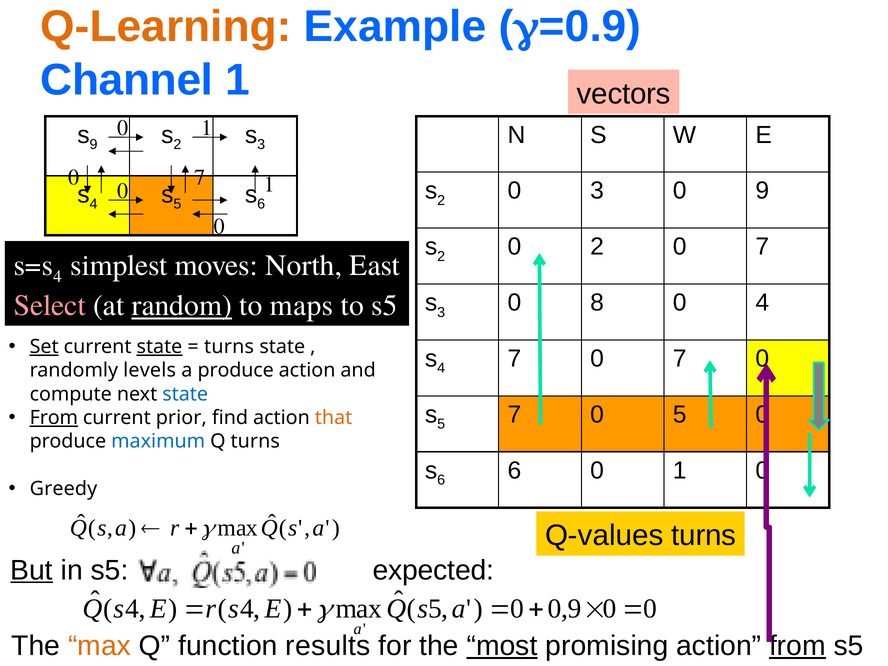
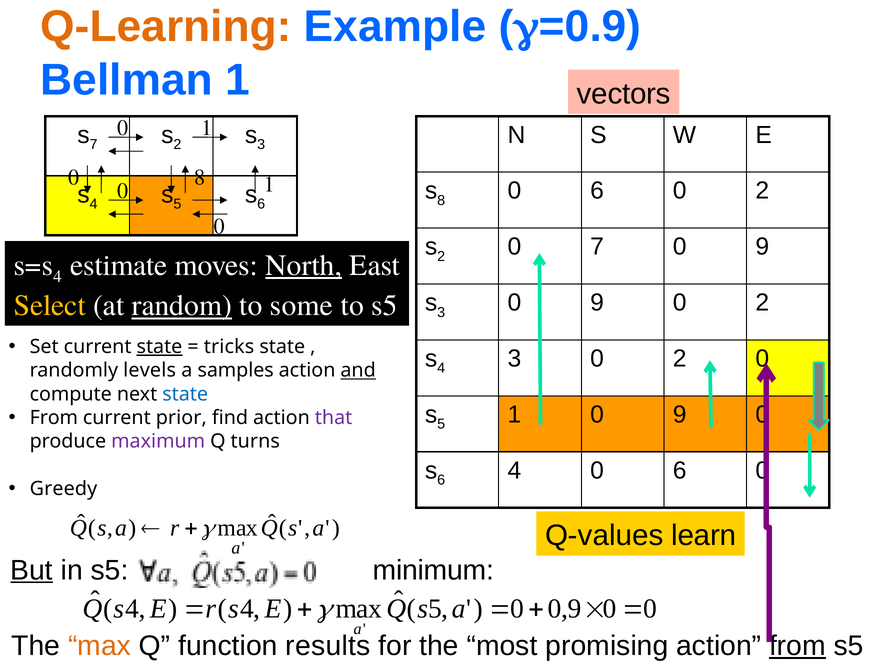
Channel: Channel -> Bellman (127, 80)
s 9: 9 -> 7 (94, 144)
7: 7 -> 8 (200, 177)
2: 2 -> 8 (441, 200)
3: 3 -> 6 (597, 191)
9: 9 -> 2 (762, 191)
0 2: 2 -> 7 (597, 247)
7: 7 -> 9 (762, 247)
simplest: simplest -> estimate (119, 265)
North underline: none -> present (304, 265)
8: 8 -> 9 (597, 303)
4: 4 -> 2 (762, 303)
Select colour: pink -> yellow (50, 306)
maps: maps -> some (301, 306)
Set underline: present -> none (44, 347)
turns: turns -> tricks (229, 347)
7: 7 -> 3 (514, 358)
7: 7 -> 2 (680, 358)
a produce: produce -> samples (236, 370)
and underline: none -> present (358, 370)
7: 7 -> 1 (514, 414)
5: 5 -> 9 (680, 414)
From underline: present -> none (54, 418)
that colour: orange -> purple (334, 418)
maximum colour: blue -> purple (158, 441)
6: 6 -> 4 (514, 470)
1: 1 -> 6 (680, 470)
Q-values turns: turns -> learn (704, 536)
expected: expected -> minimum (433, 570)
most underline: present -> none (502, 646)
